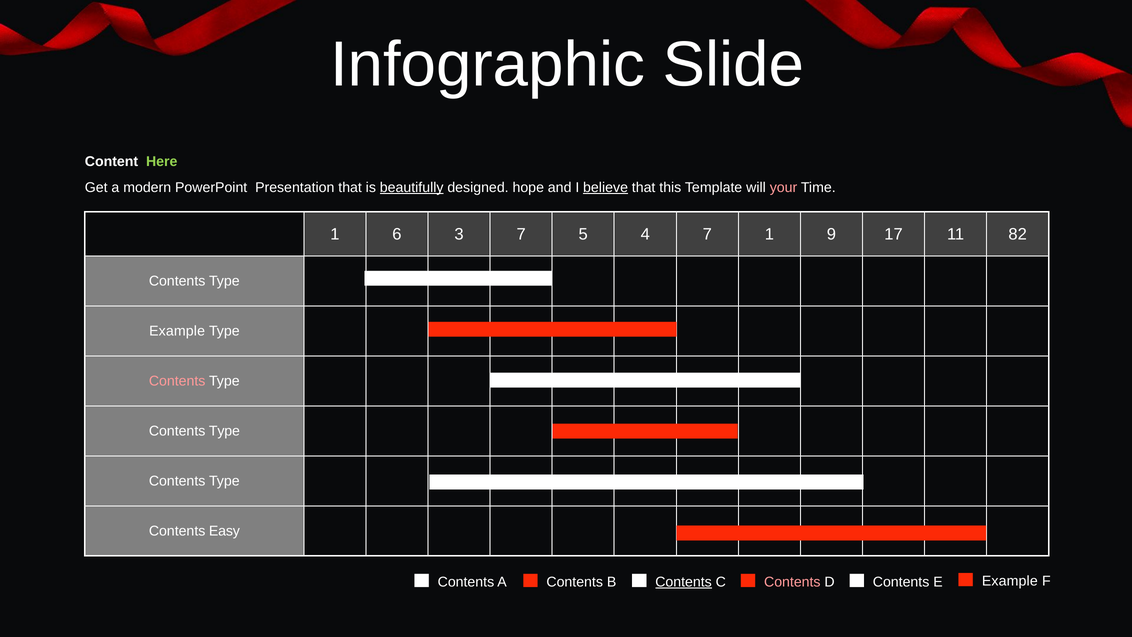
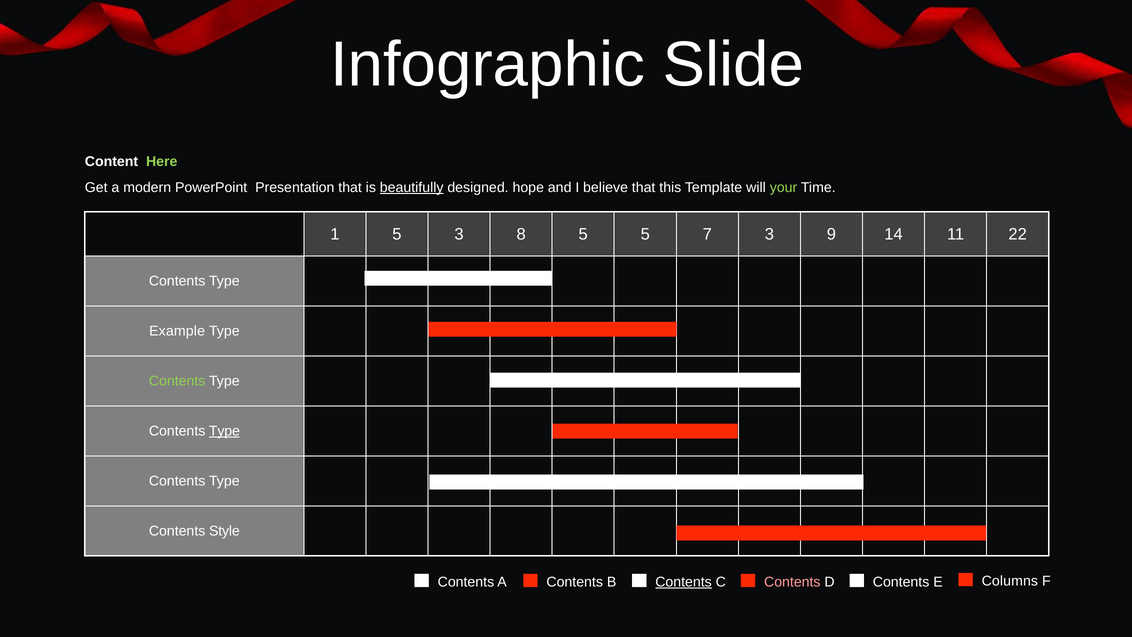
believe underline: present -> none (606, 187)
your colour: pink -> light green (784, 187)
1 6: 6 -> 5 (397, 234)
3 7: 7 -> 8 (521, 234)
5 4: 4 -> 5 (645, 234)
7 1: 1 -> 3 (769, 234)
17: 17 -> 14 (894, 234)
82: 82 -> 22 (1018, 234)
Contents colour: pink -> light green (177, 381)
Type underline: none -> present (224, 431)
Easy: Easy -> Style (224, 531)
E Example: Example -> Columns (1010, 581)
